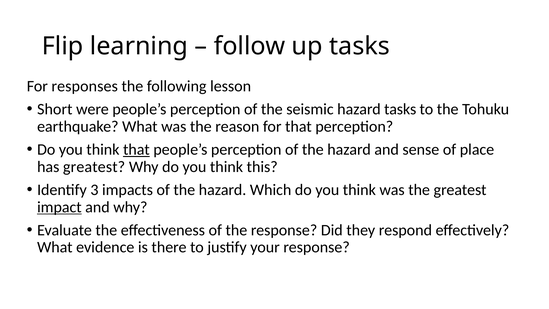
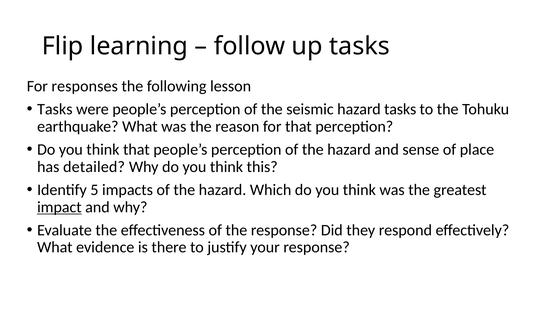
Short: Short -> Tasks (55, 109)
that underline: present -> none (136, 149)
has greatest: greatest -> detailed (94, 167)
3: 3 -> 5 (94, 190)
